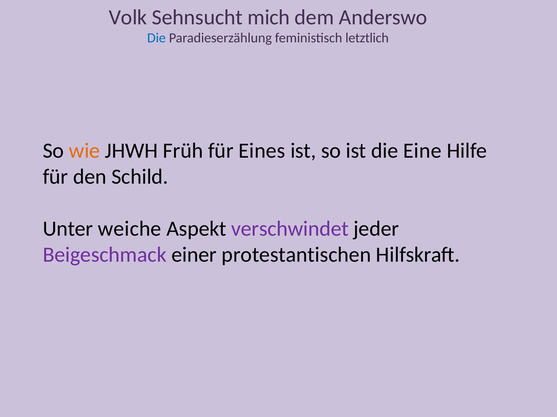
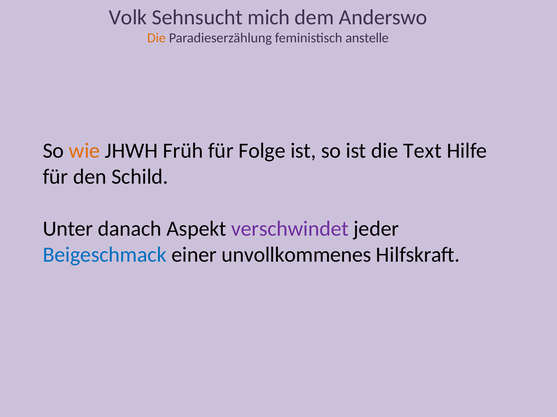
Die colour: blue -> orange (156, 38)
letztlich: letztlich -> anstelle (367, 38)
Eines: Eines -> Folge (262, 151)
Eine: Eine -> Text (422, 151)
weiche: weiche -> danach (130, 229)
Beigeschmack colour: purple -> blue (105, 255)
protestantischen: protestantischen -> unvollkommenes (296, 255)
